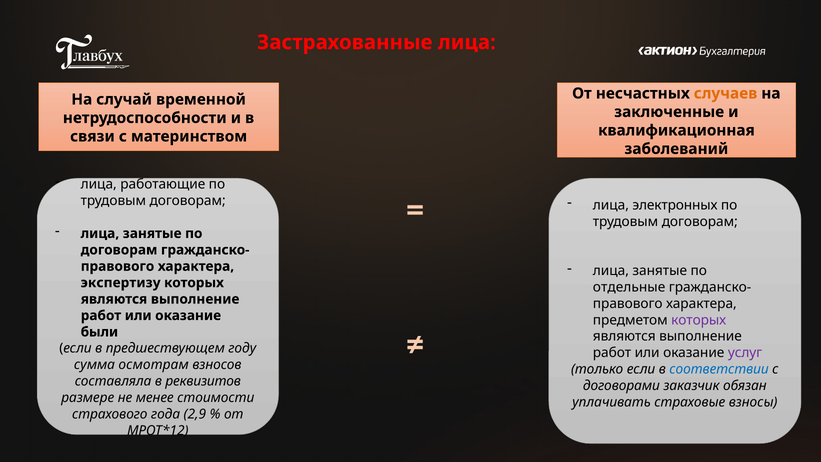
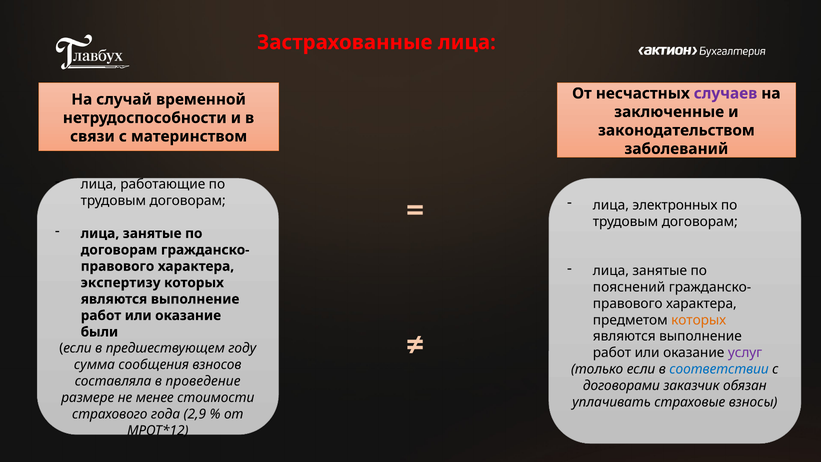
случаев colour: orange -> purple (726, 93)
квалификационная: квалификационная -> законодательством (676, 130)
отдельные: отдельные -> пояснений (629, 287)
которых colour: purple -> orange (699, 320)
осмотрам: осмотрам -> сообщения (154, 365)
реквизитов: реквизитов -> проведение (203, 381)
